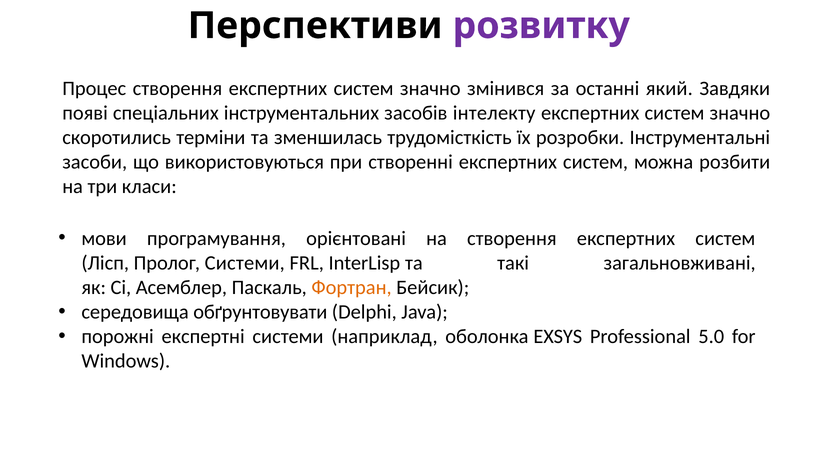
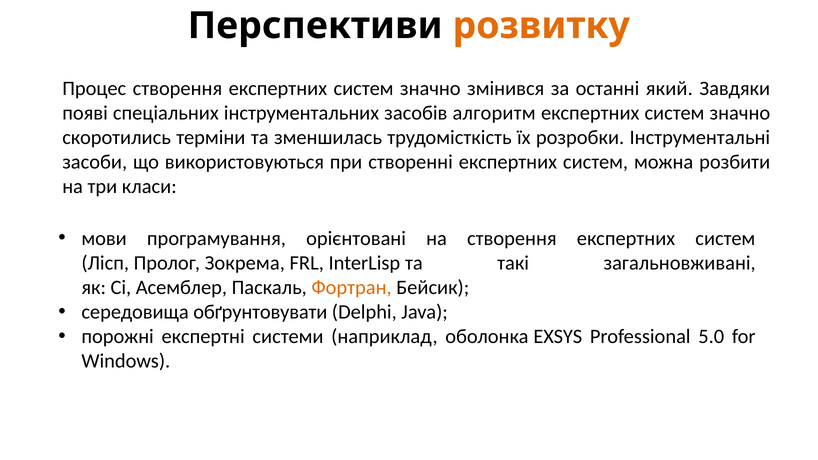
розвитку colour: purple -> orange (541, 26)
інтелекту: інтелекту -> алгоритм (494, 113)
Пролог Системи: Системи -> Зокрема (245, 263)
